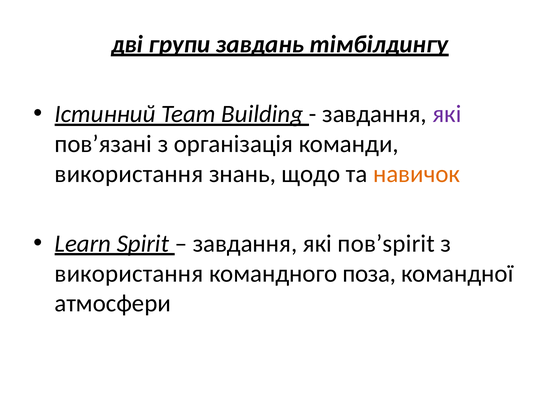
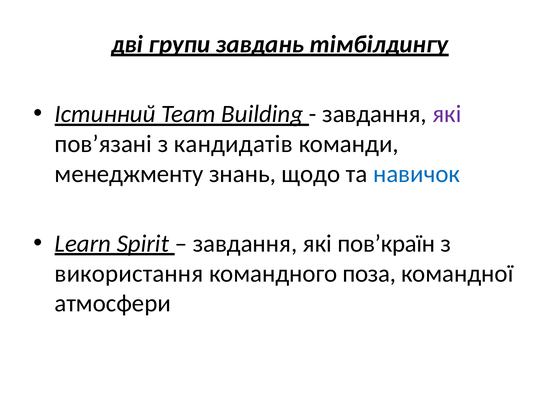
організація: організація -> кандидатів (233, 144)
використання: використання -> менеджменту (129, 174)
навичок colour: orange -> blue (417, 174)
пов’spirit: пов’spirit -> пов’країн (386, 244)
